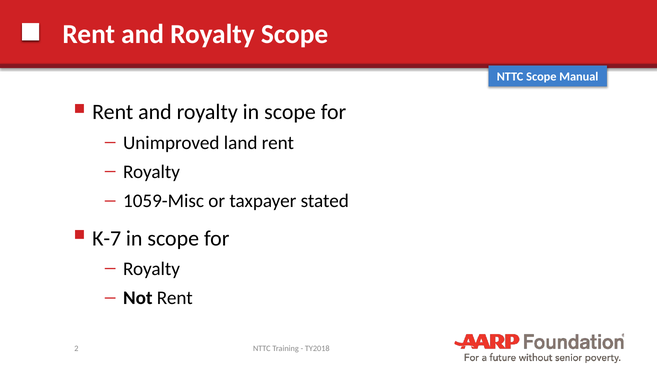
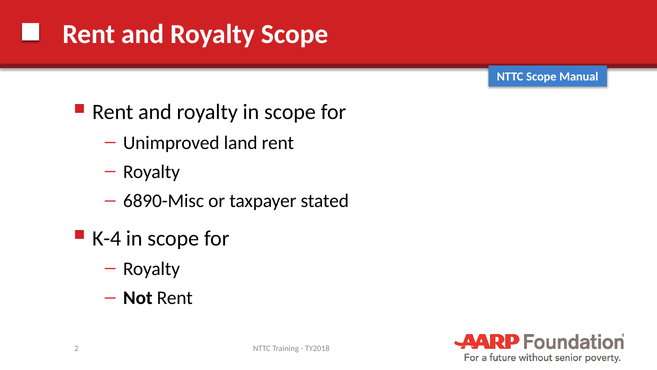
1059-Misc: 1059-Misc -> 6890-Misc (164, 201)
K-7: K-7 -> K-4 (107, 238)
